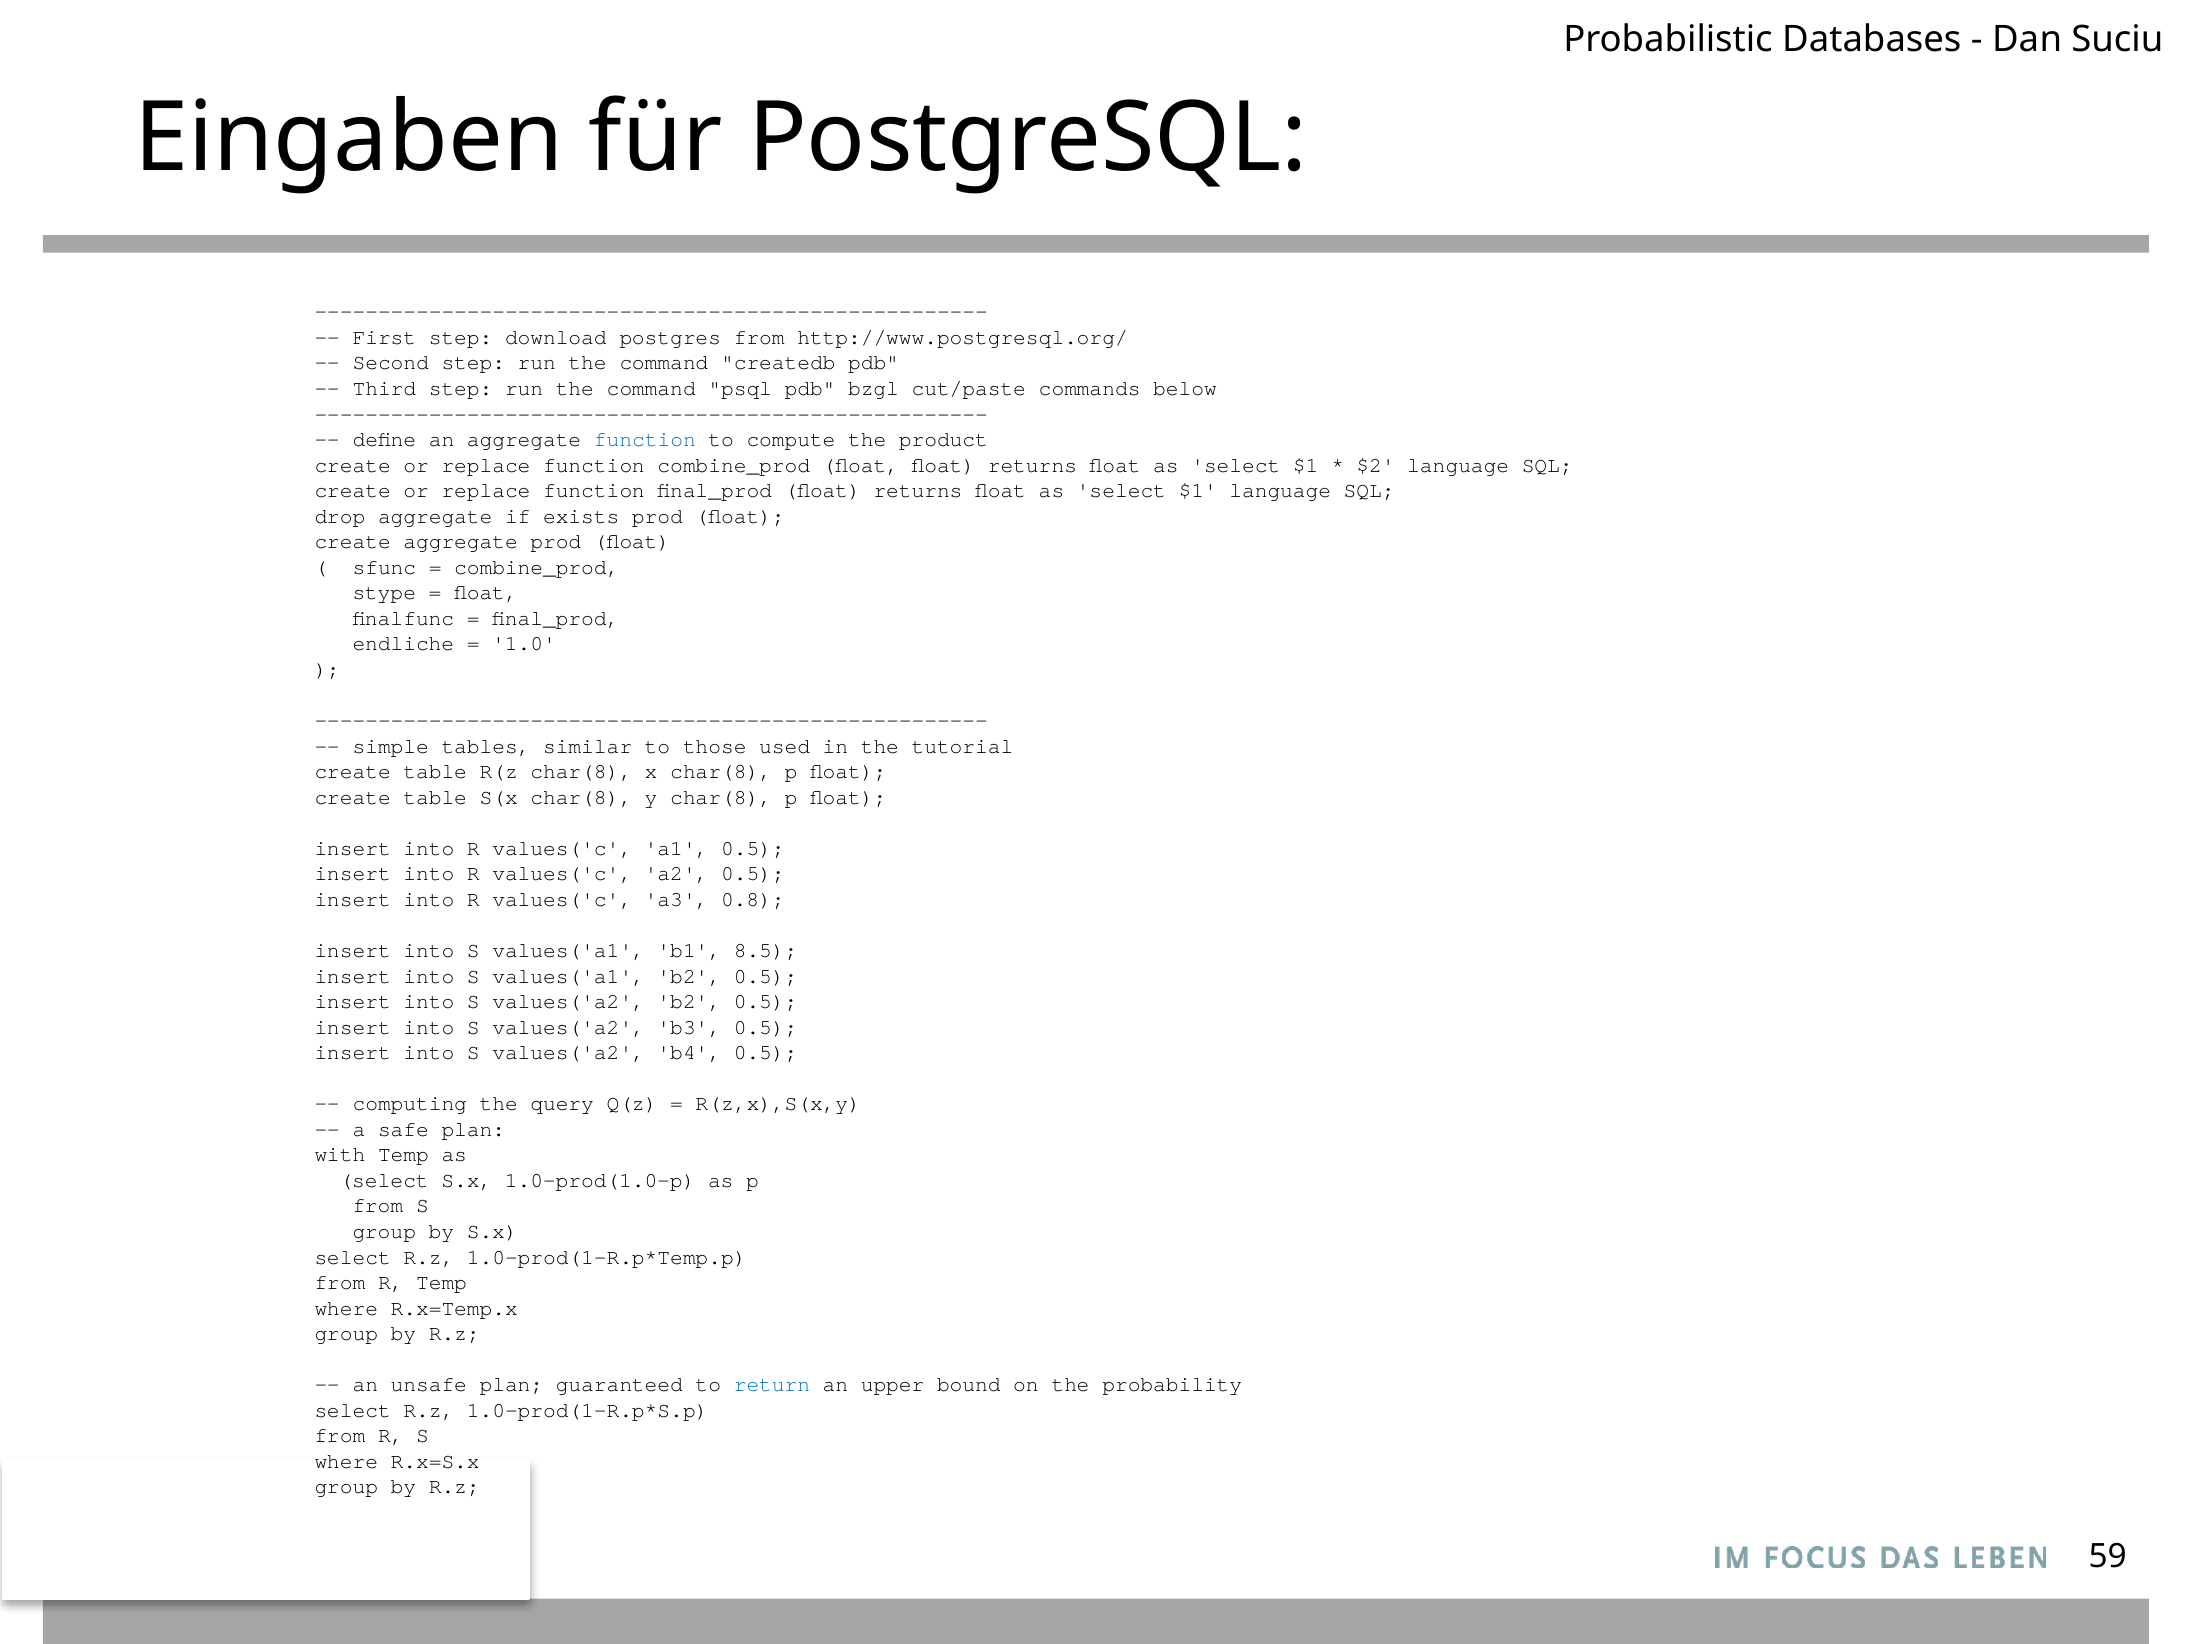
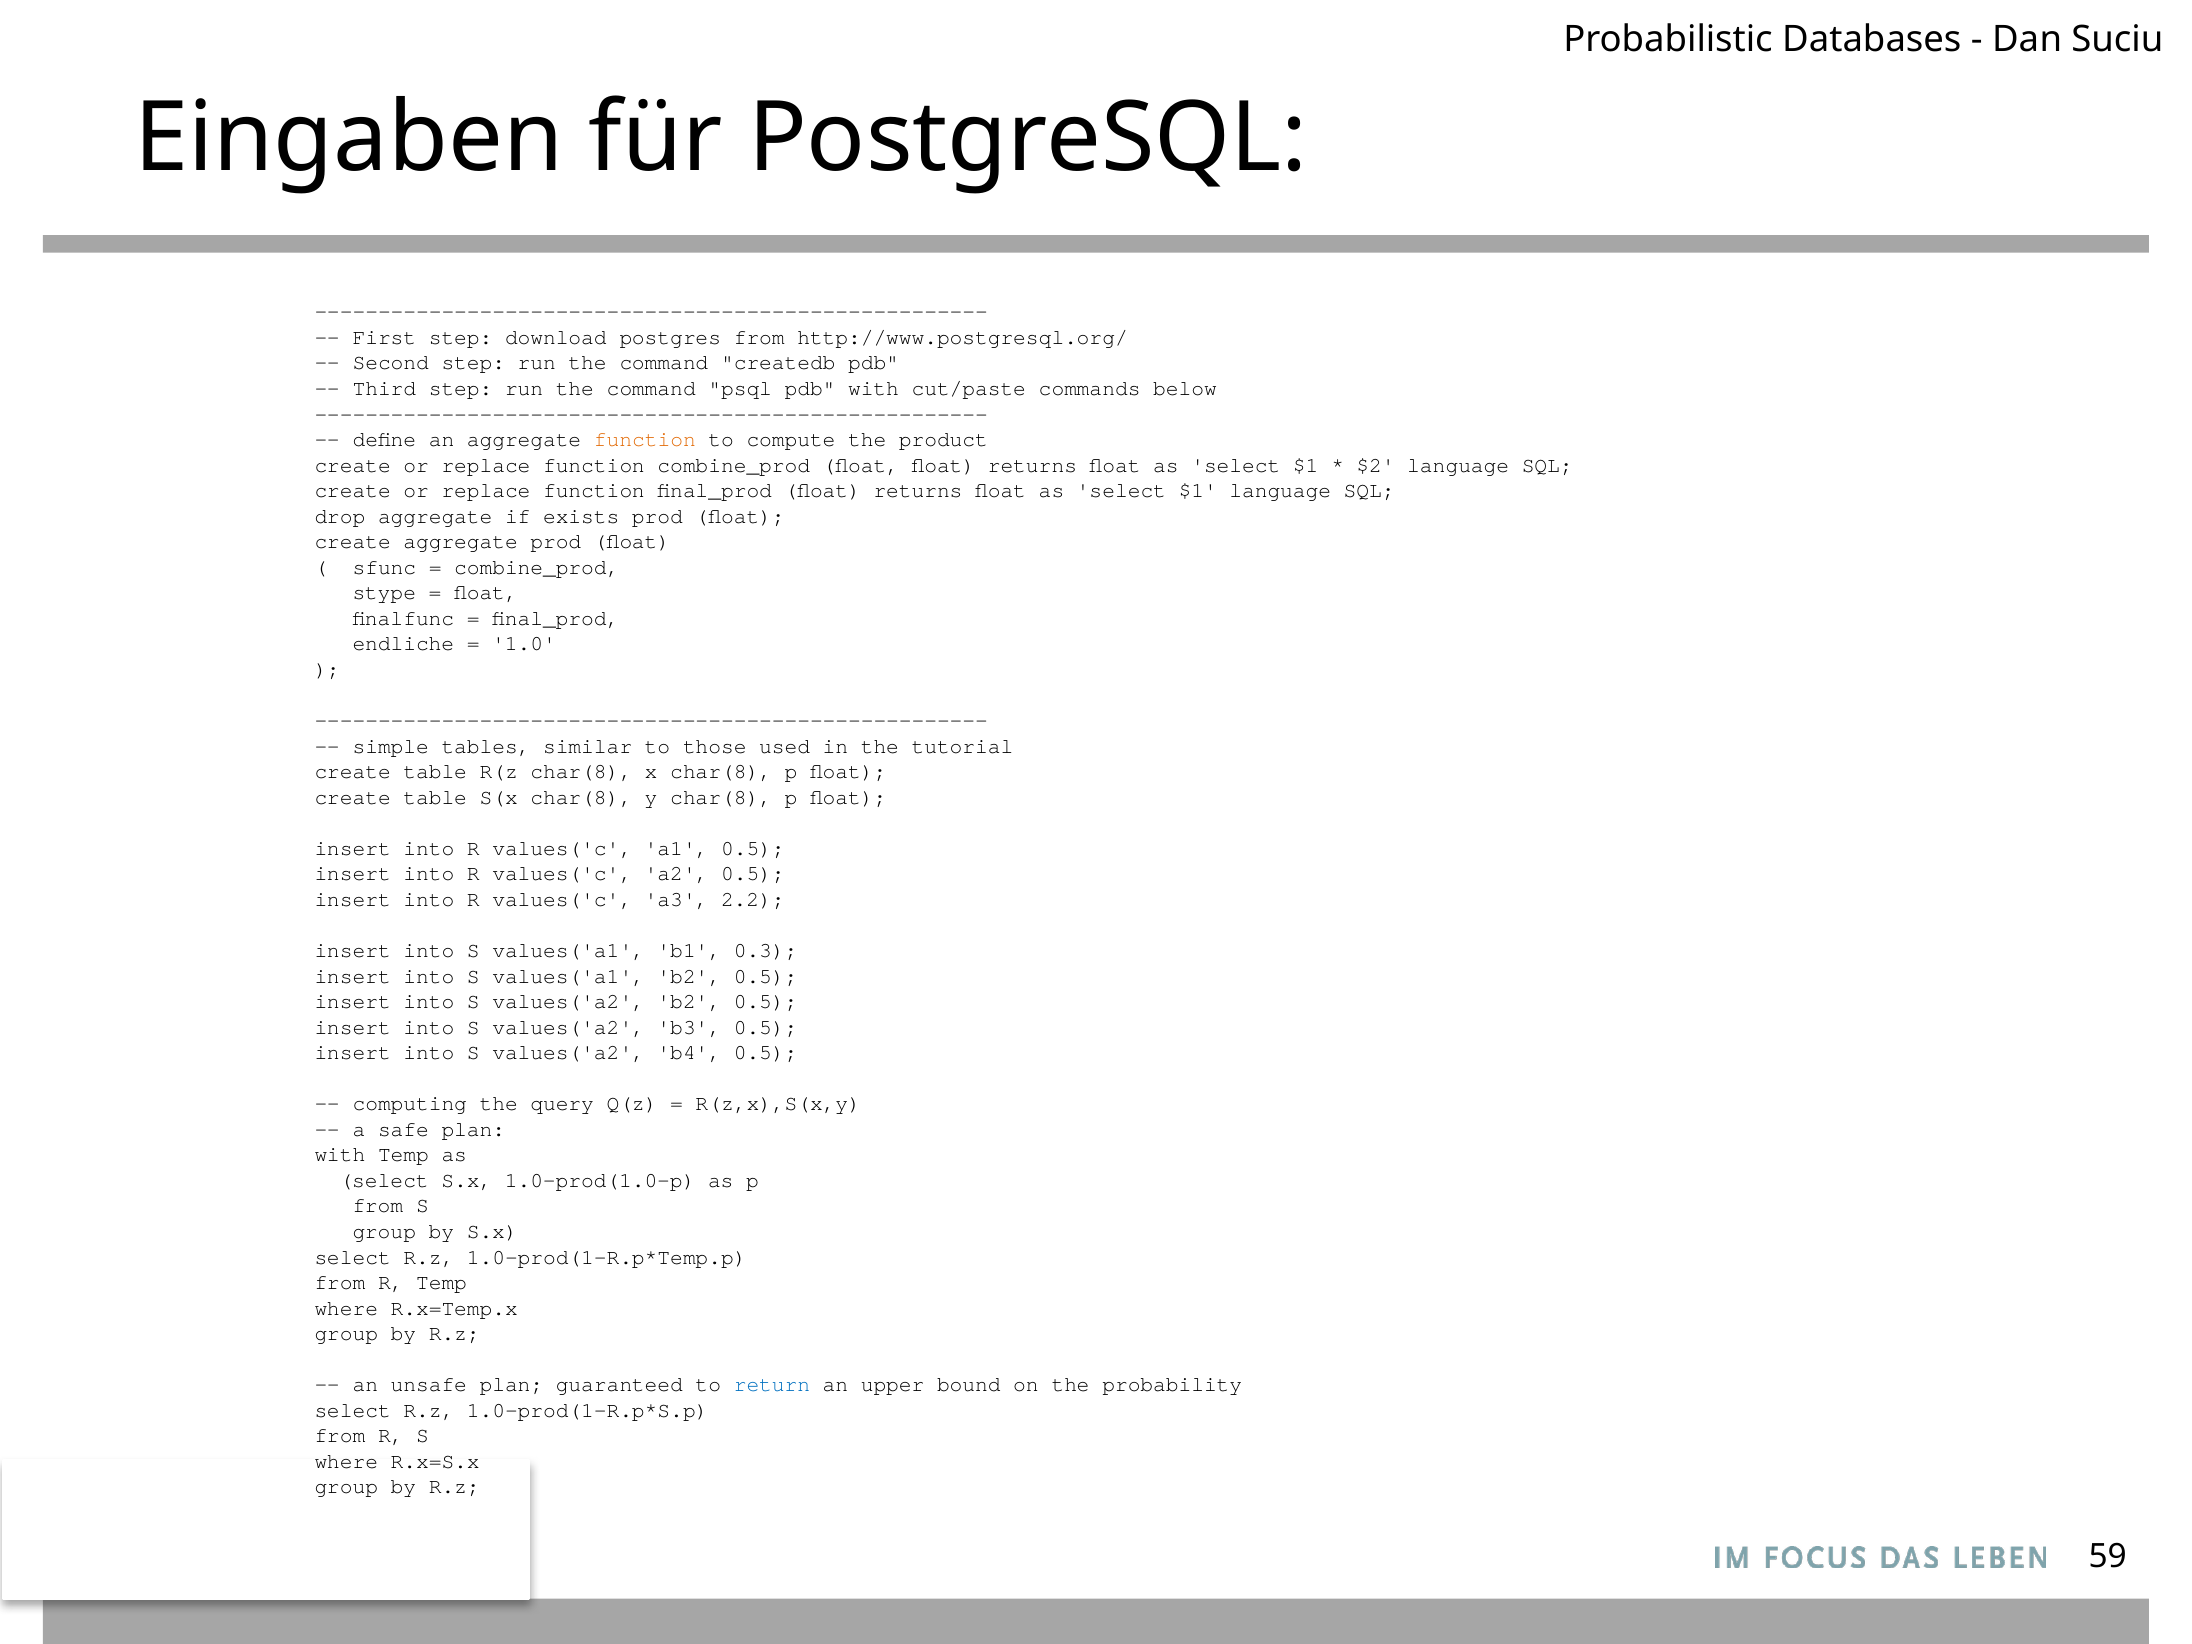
pdb bzgl: bzgl -> with (874, 388)
function colour: blue -> orange (645, 440)
0.8: 0.8 -> 2.2 (753, 899)
8.5: 8.5 -> 0.3 (766, 950)
